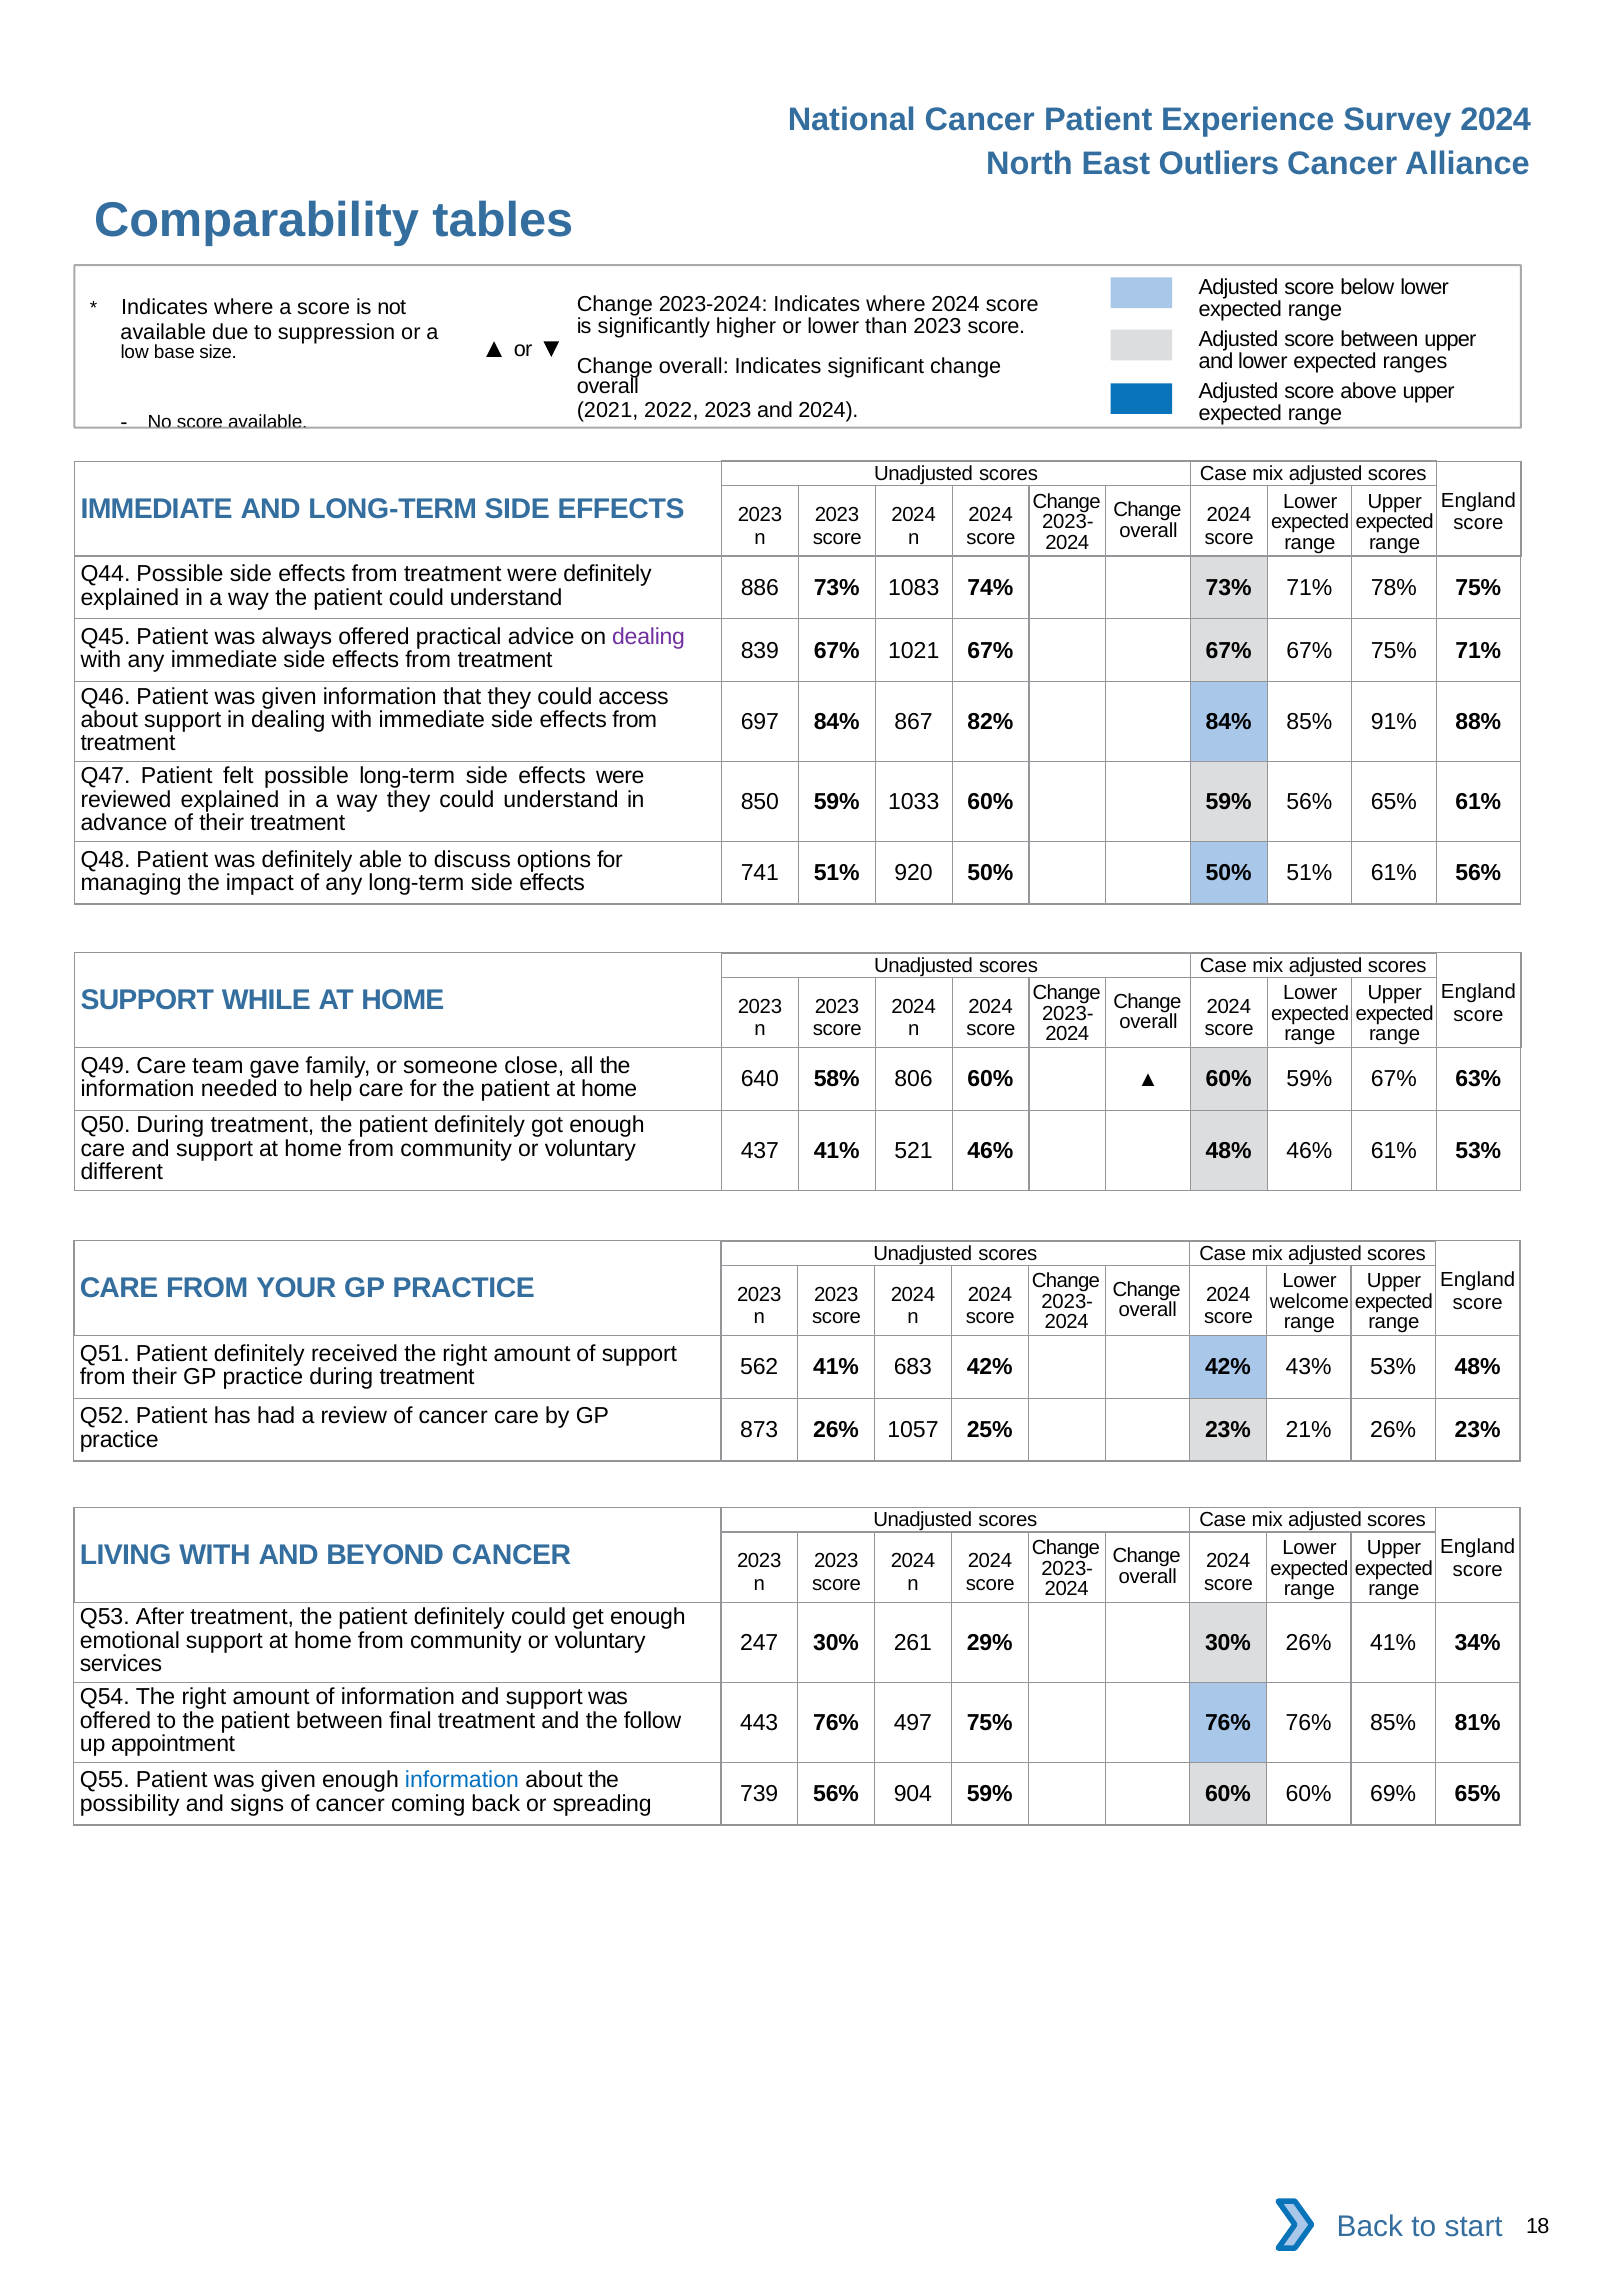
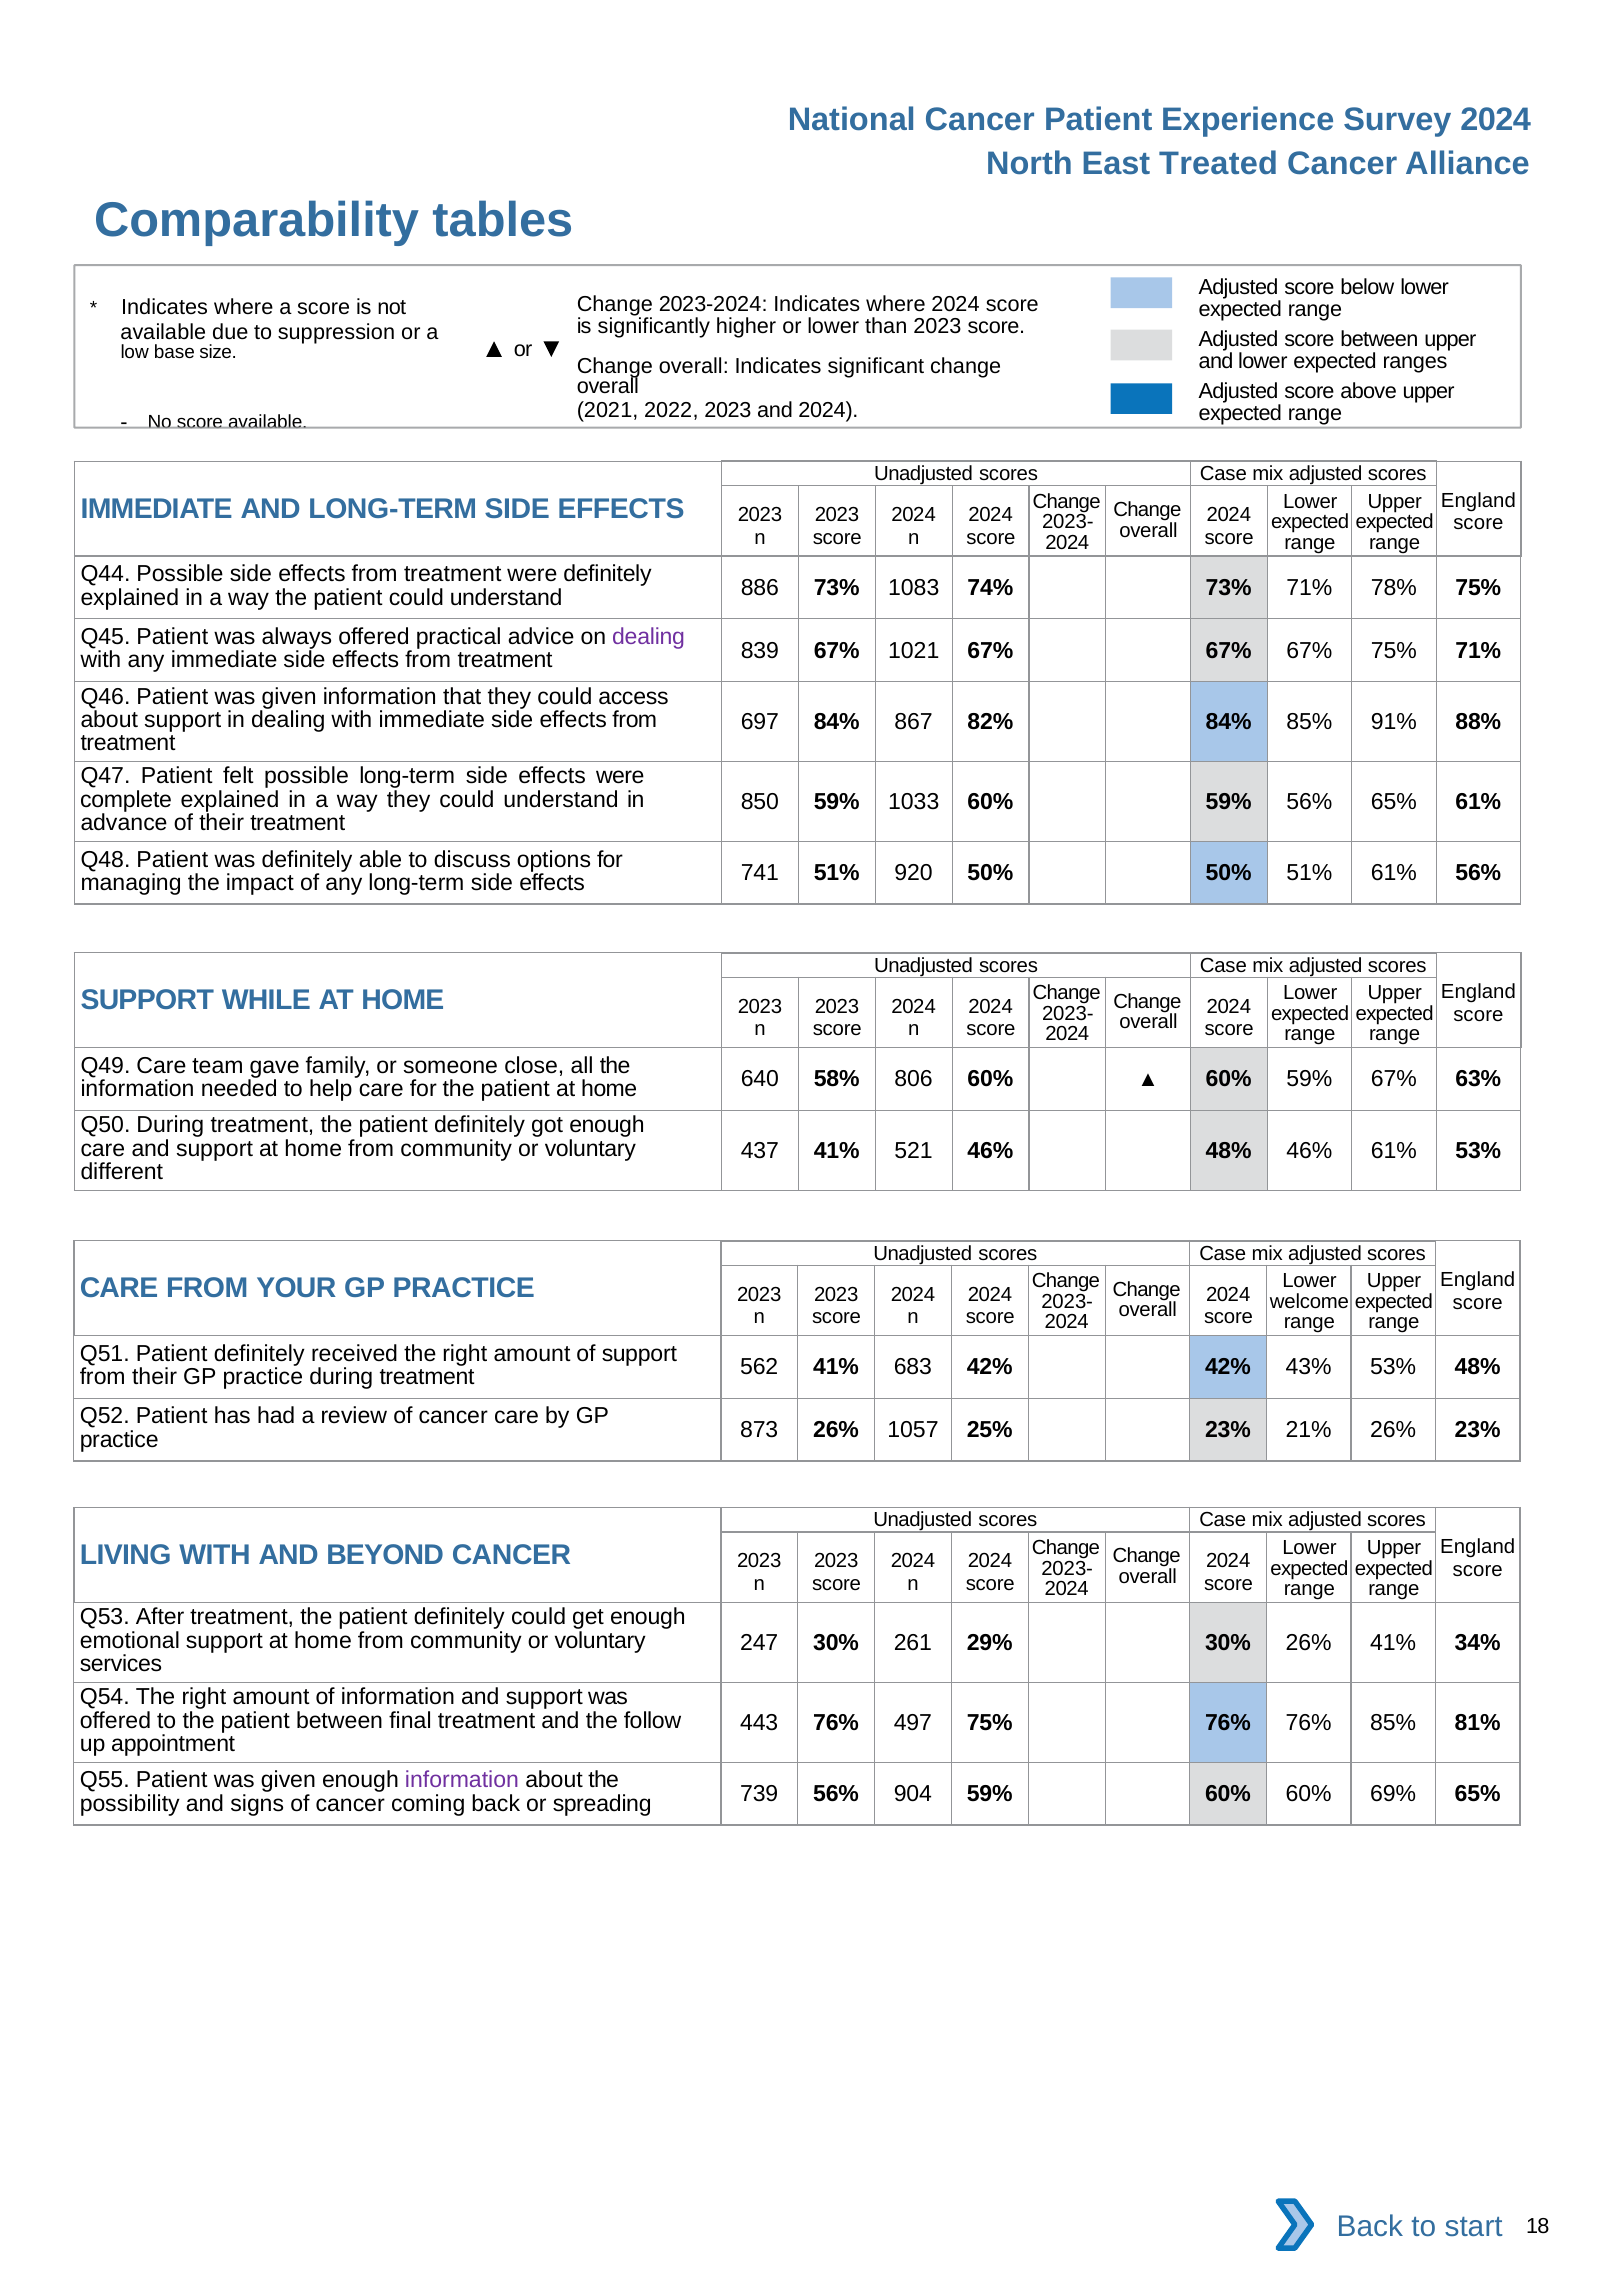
Outliers: Outliers -> Treated (1219, 164)
reviewed: reviewed -> complete (126, 800)
information colour: blue -> purple (462, 1780)
